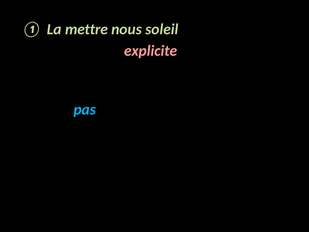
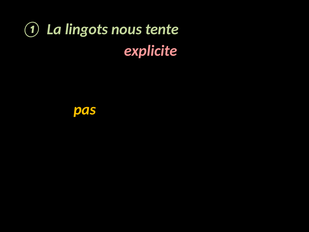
mettre: mettre -> lingots (86, 29)
soleil: soleil -> tente (162, 29)
pas colour: light blue -> yellow (85, 109)
